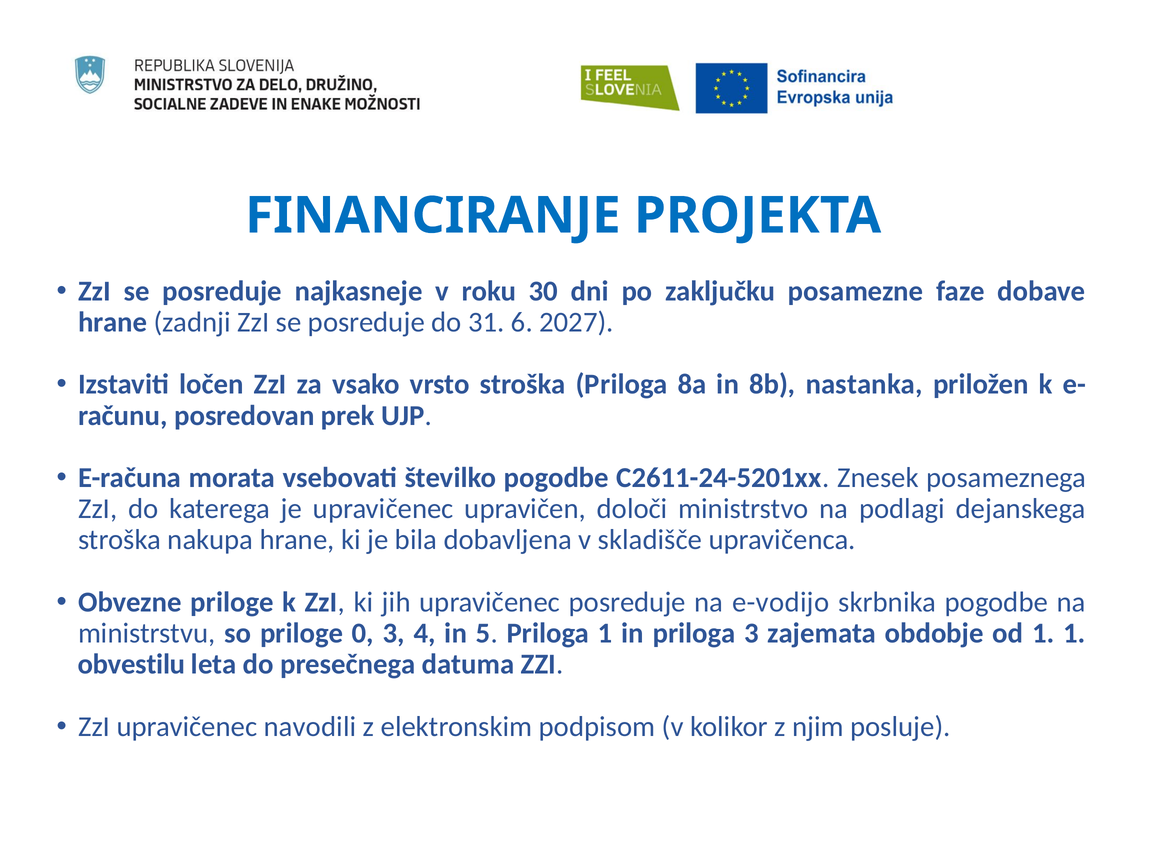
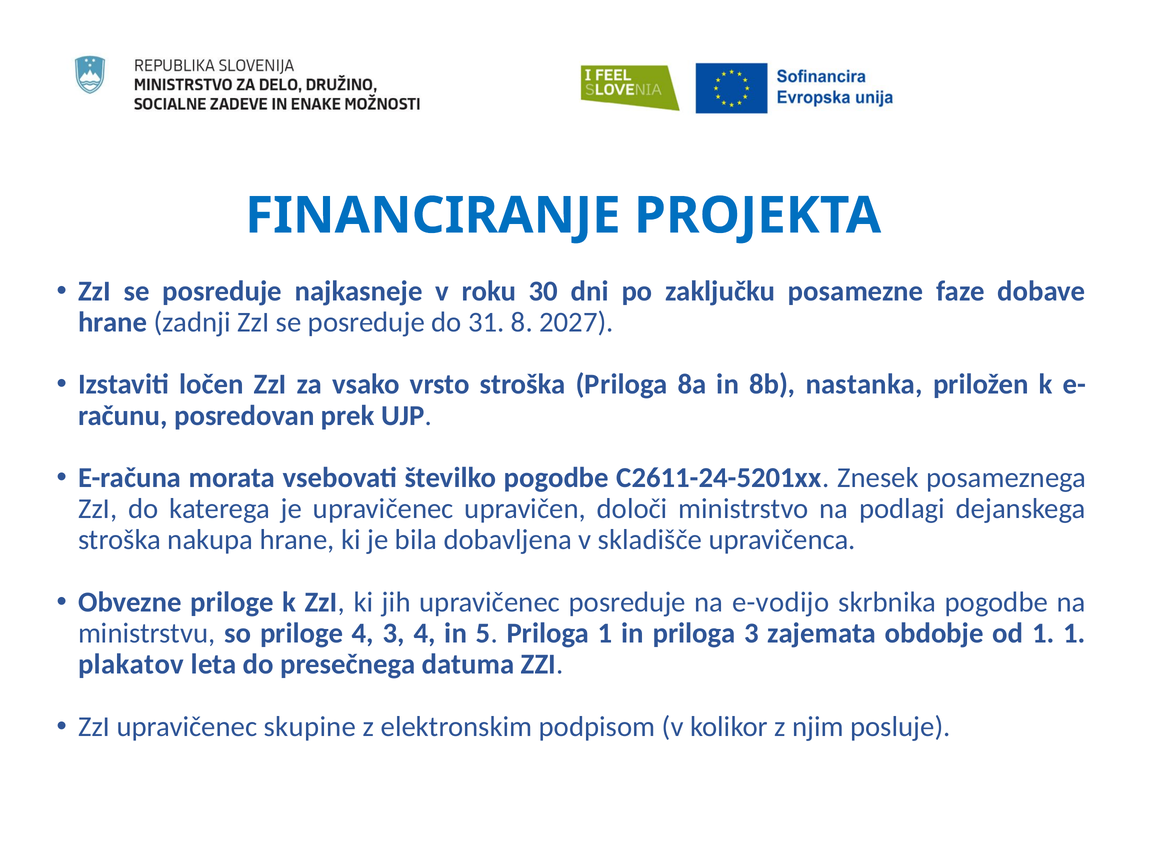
6: 6 -> 8 (522, 322)
priloge 0: 0 -> 4 (363, 633)
obvestilu: obvestilu -> plakatov (131, 664)
navodili: navodili -> skupine (310, 727)
